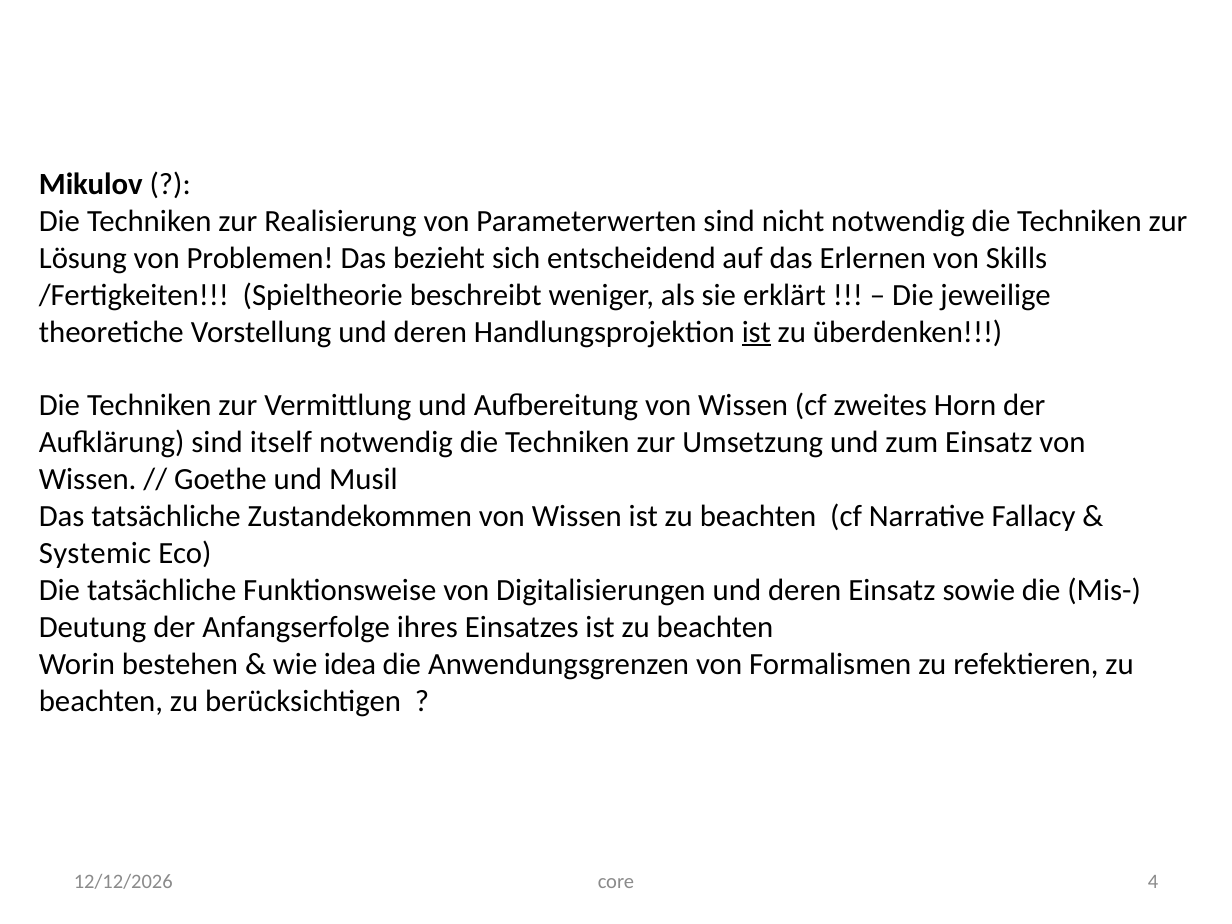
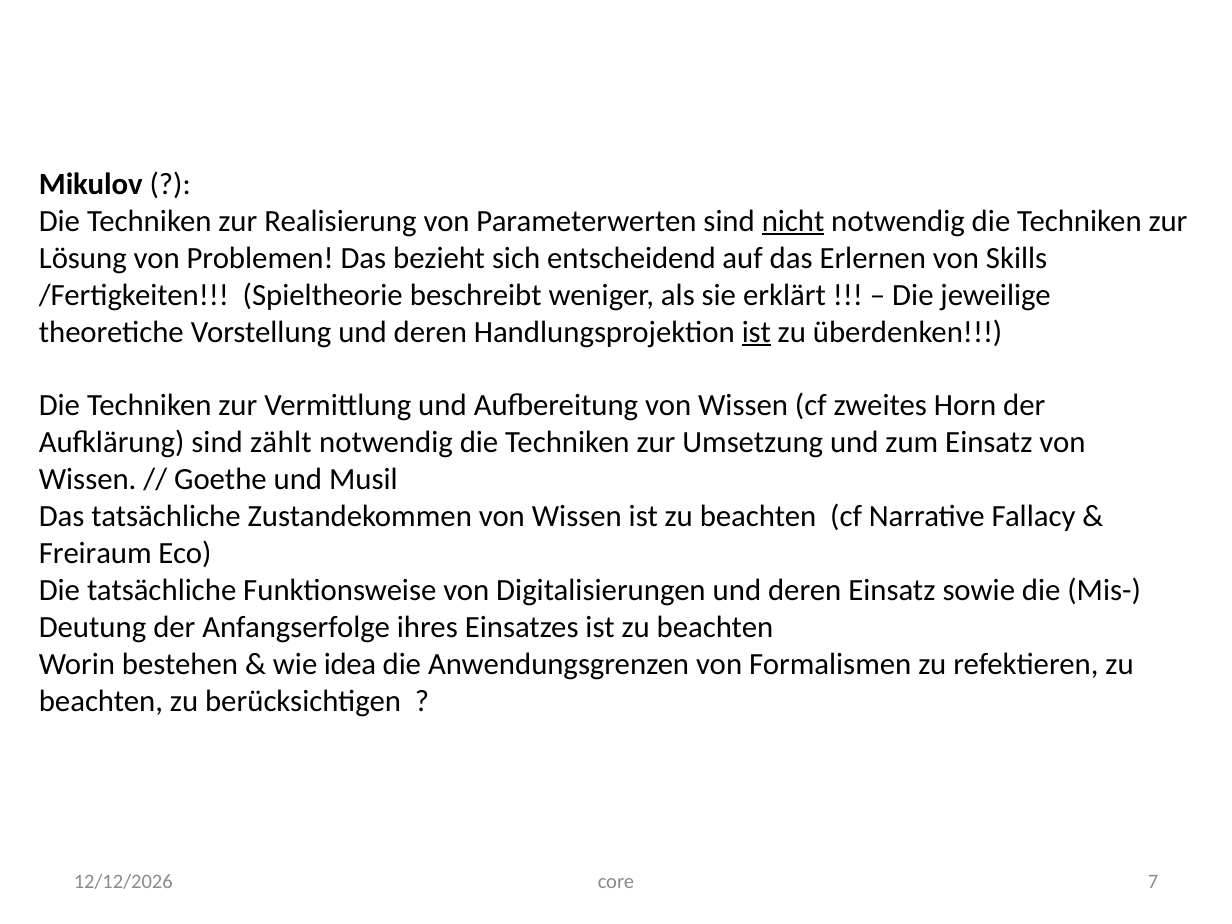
nicht underline: none -> present (793, 221)
itself: itself -> zählt (281, 443)
Systemic: Systemic -> Freiraum (95, 554)
4: 4 -> 7 (1153, 882)
